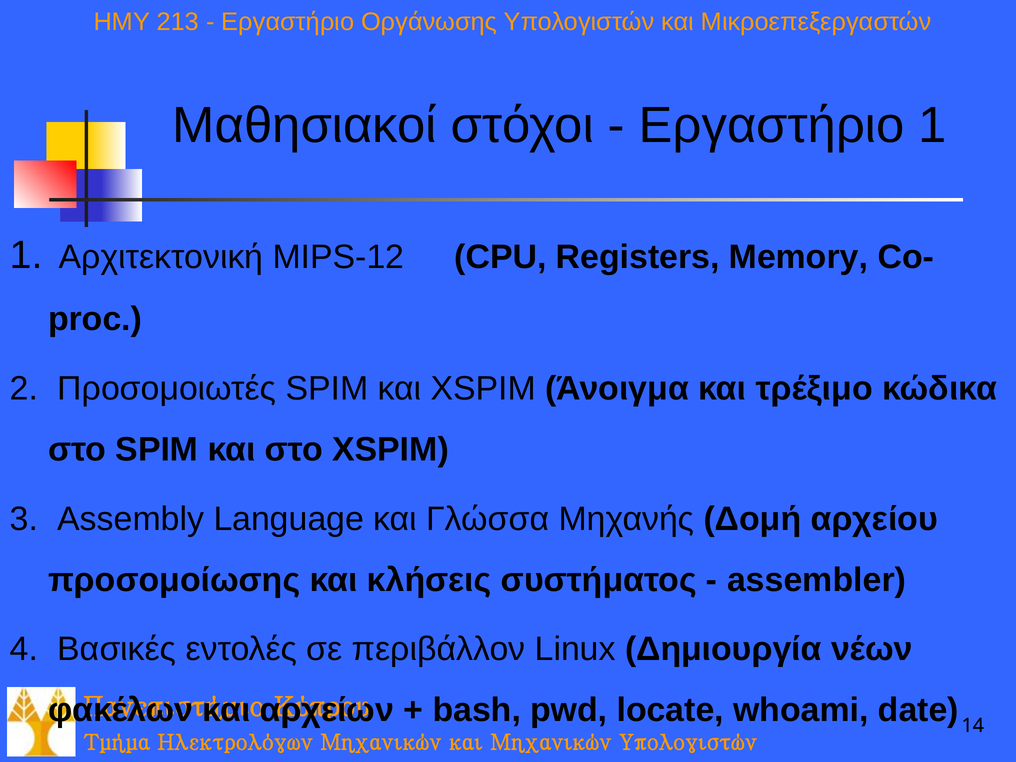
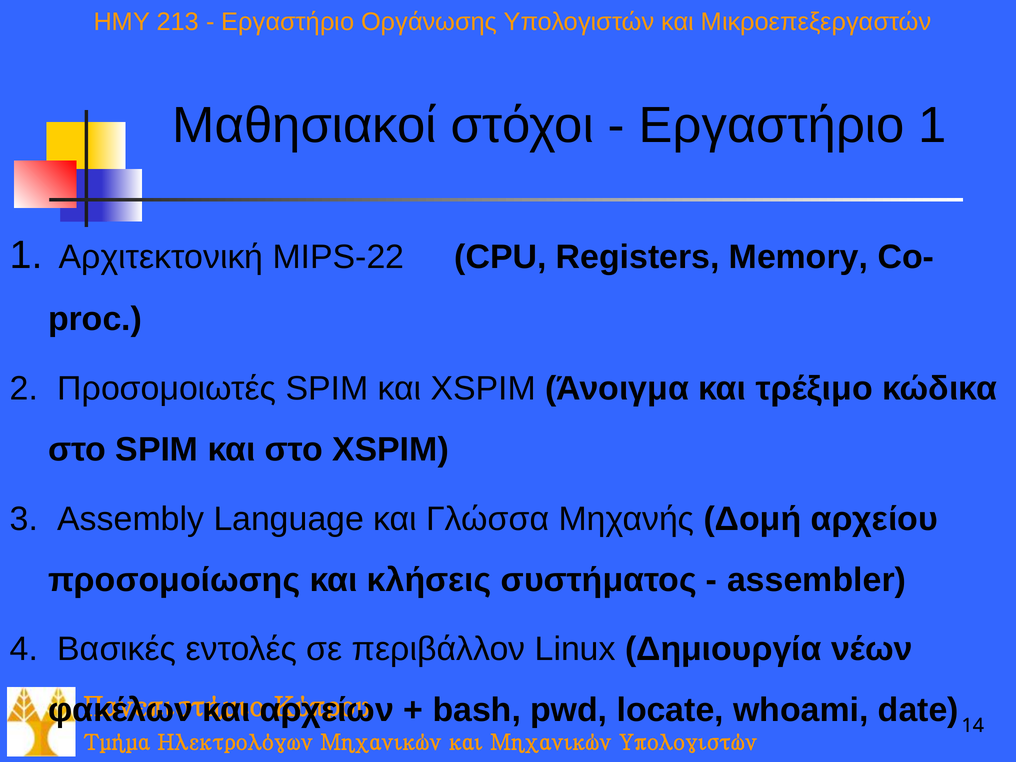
MIPS-12: MIPS-12 -> MIPS-22 (338, 257)
